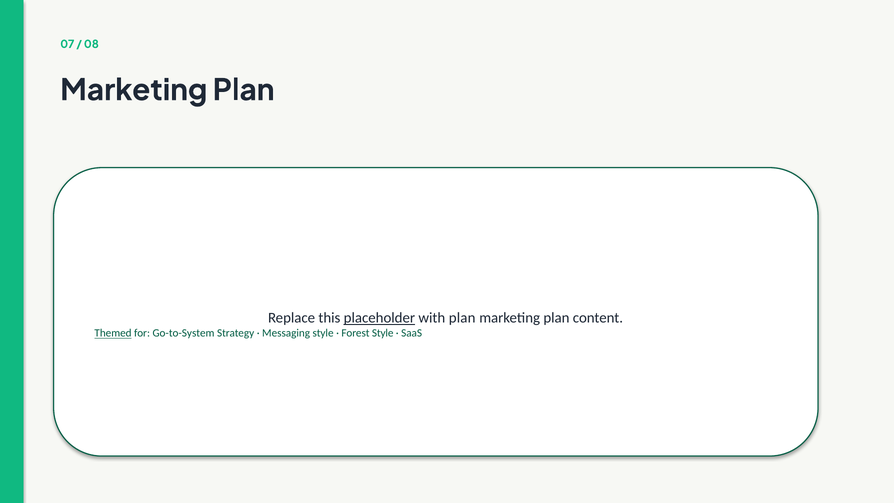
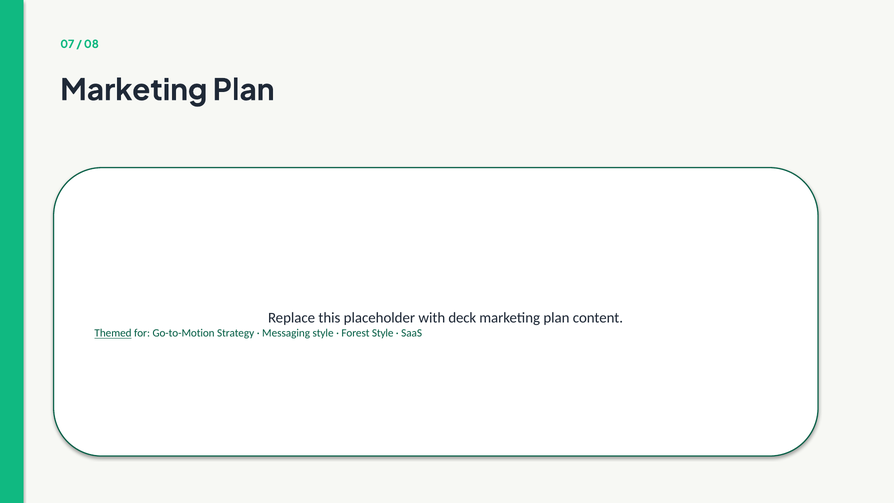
placeholder underline: present -> none (379, 318)
with plan: plan -> deck (462, 318)
Go-to-System: Go-to-System -> Go-to-Motion (184, 333)
